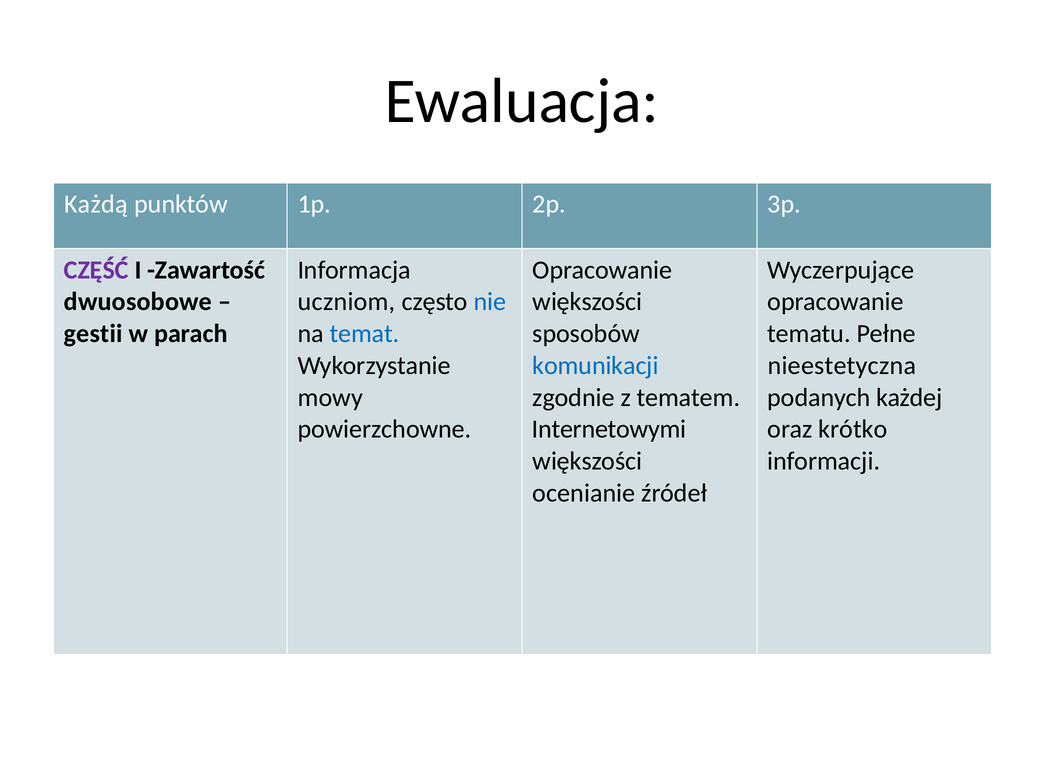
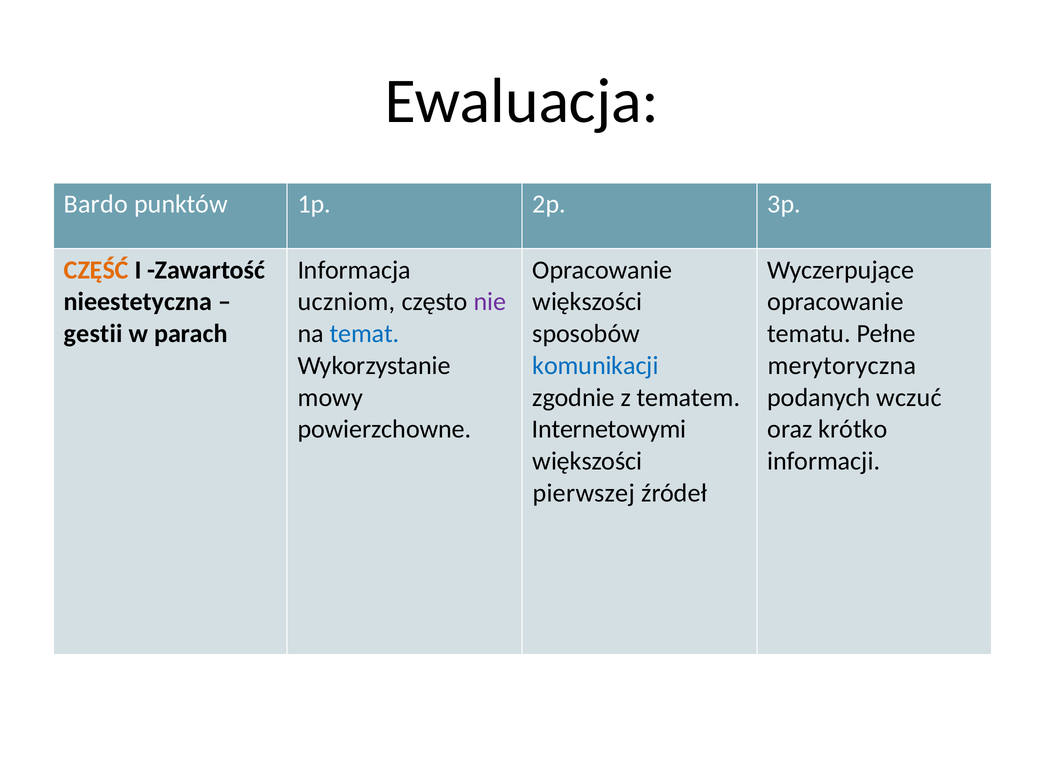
Każdą: Każdą -> Bardo (96, 204)
CZĘŚĆ colour: purple -> orange (96, 270)
dwuosobowe: dwuosobowe -> nieestetyczna (138, 302)
nie colour: blue -> purple (490, 302)
nieestetyczna: nieestetyczna -> merytoryczna (842, 366)
każdej: każdej -> wczuć (909, 397)
ocenianie: ocenianie -> pierwszej (584, 493)
